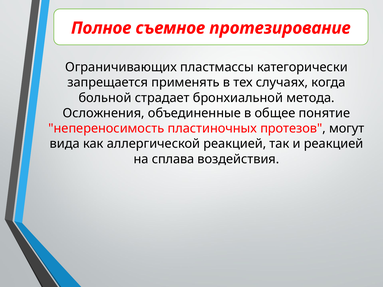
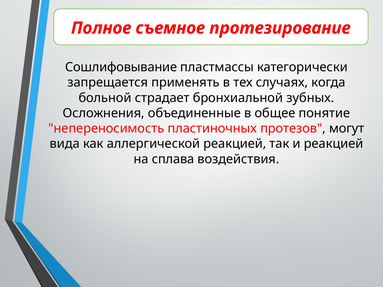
Ограничивающих: Ограничивающих -> Сошлифовывание (121, 67)
метода: метода -> зубных (310, 98)
